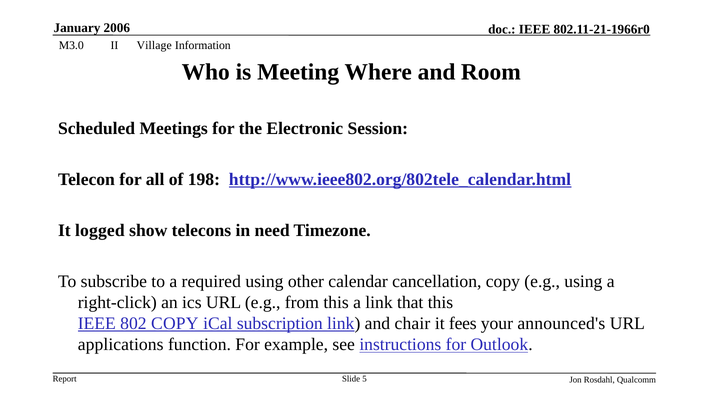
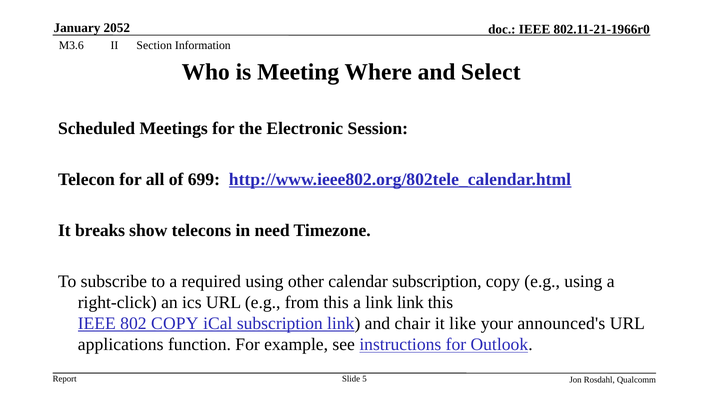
2006: 2006 -> 2052 (117, 28)
M3.0: M3.0 -> M3.6 (71, 45)
Village: Village -> Section (154, 45)
Room: Room -> Select (491, 72)
198: 198 -> 699 (204, 180)
logged: logged -> breaks (100, 231)
calendar cancellation: cancellation -> subscription (437, 282)
link that: that -> link (410, 303)
fees: fees -> like (463, 324)
